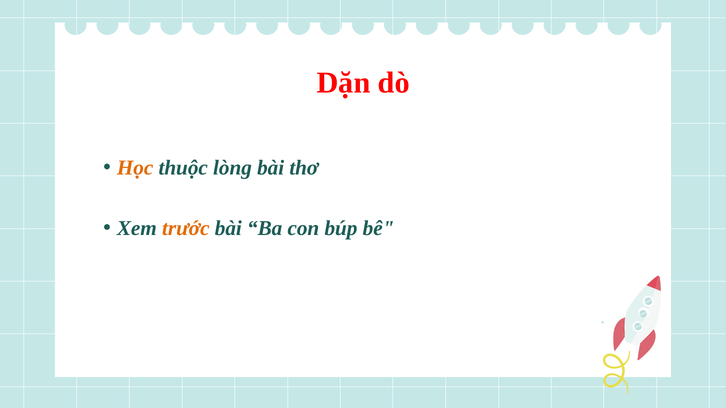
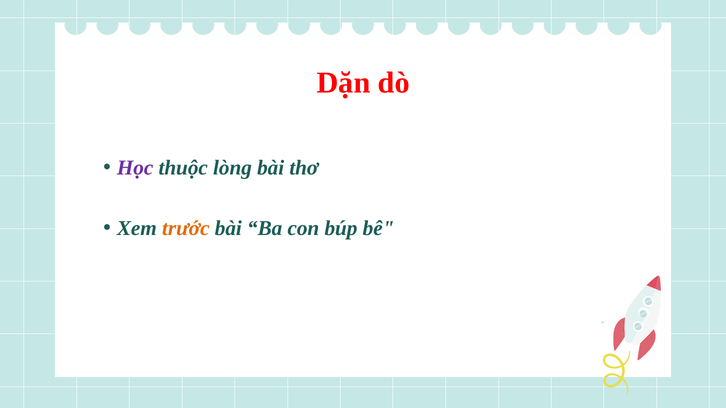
Học colour: orange -> purple (135, 168)
